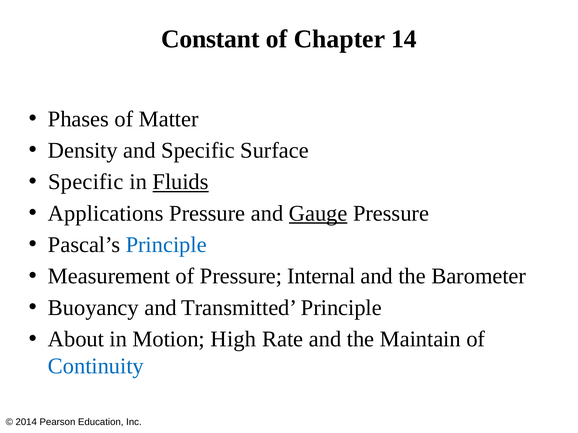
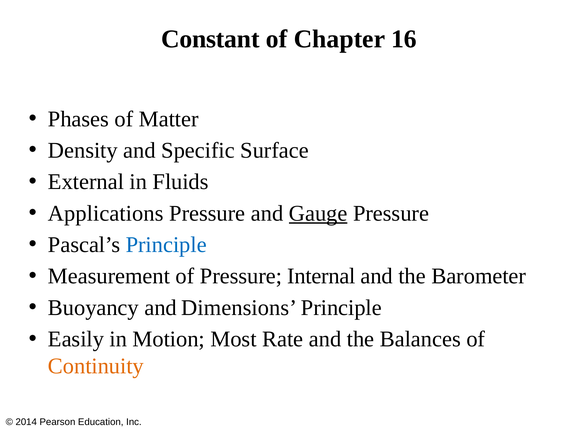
14: 14 -> 16 (404, 39)
Specific: Specific -> External (86, 182)
Fluids underline: present -> none (181, 182)
Transmitted: Transmitted -> Dimensions (239, 308)
About: About -> Easily (76, 340)
High: High -> Most (234, 340)
Maintain: Maintain -> Balances (420, 340)
Continuity colour: blue -> orange (96, 367)
